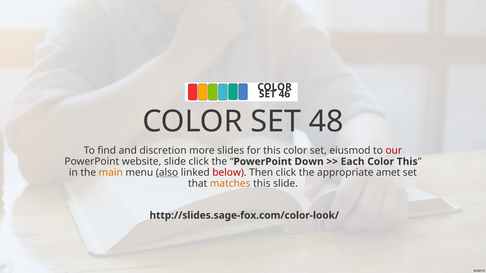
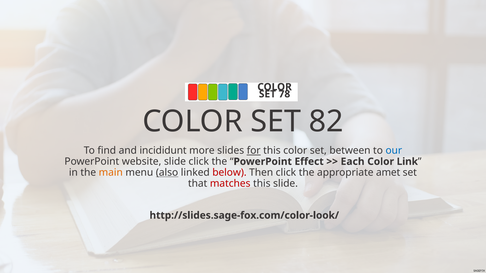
46: 46 -> 78 (284, 94)
48: 48 -> 82 (326, 121)
discretion: discretion -> incididunt (163, 151)
for underline: none -> present (254, 151)
eiusmod: eiusmod -> between (350, 151)
our colour: red -> blue (394, 151)
Down: Down -> Effect (309, 162)
Color This: This -> Link (407, 162)
matches colour: orange -> red (230, 184)
